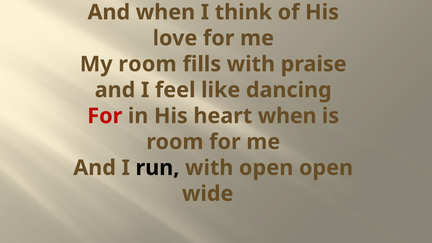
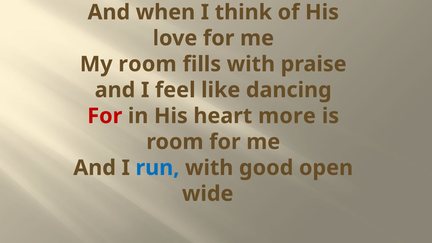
heart when: when -> more (287, 116)
run colour: black -> blue (157, 168)
with open: open -> good (266, 168)
